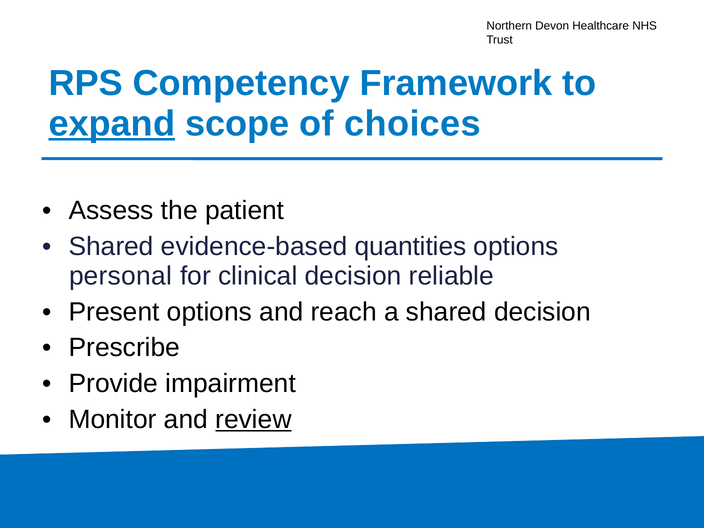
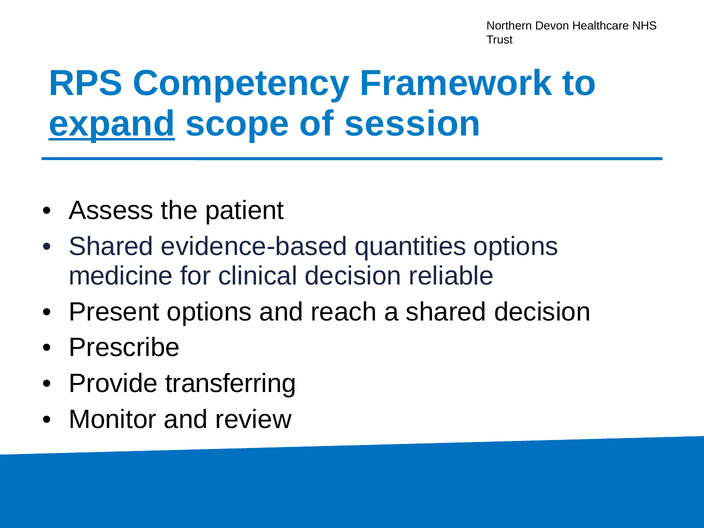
choices: choices -> session (413, 124)
personal: personal -> medicine (121, 276)
impairment: impairment -> transferring (231, 384)
review underline: present -> none (253, 419)
